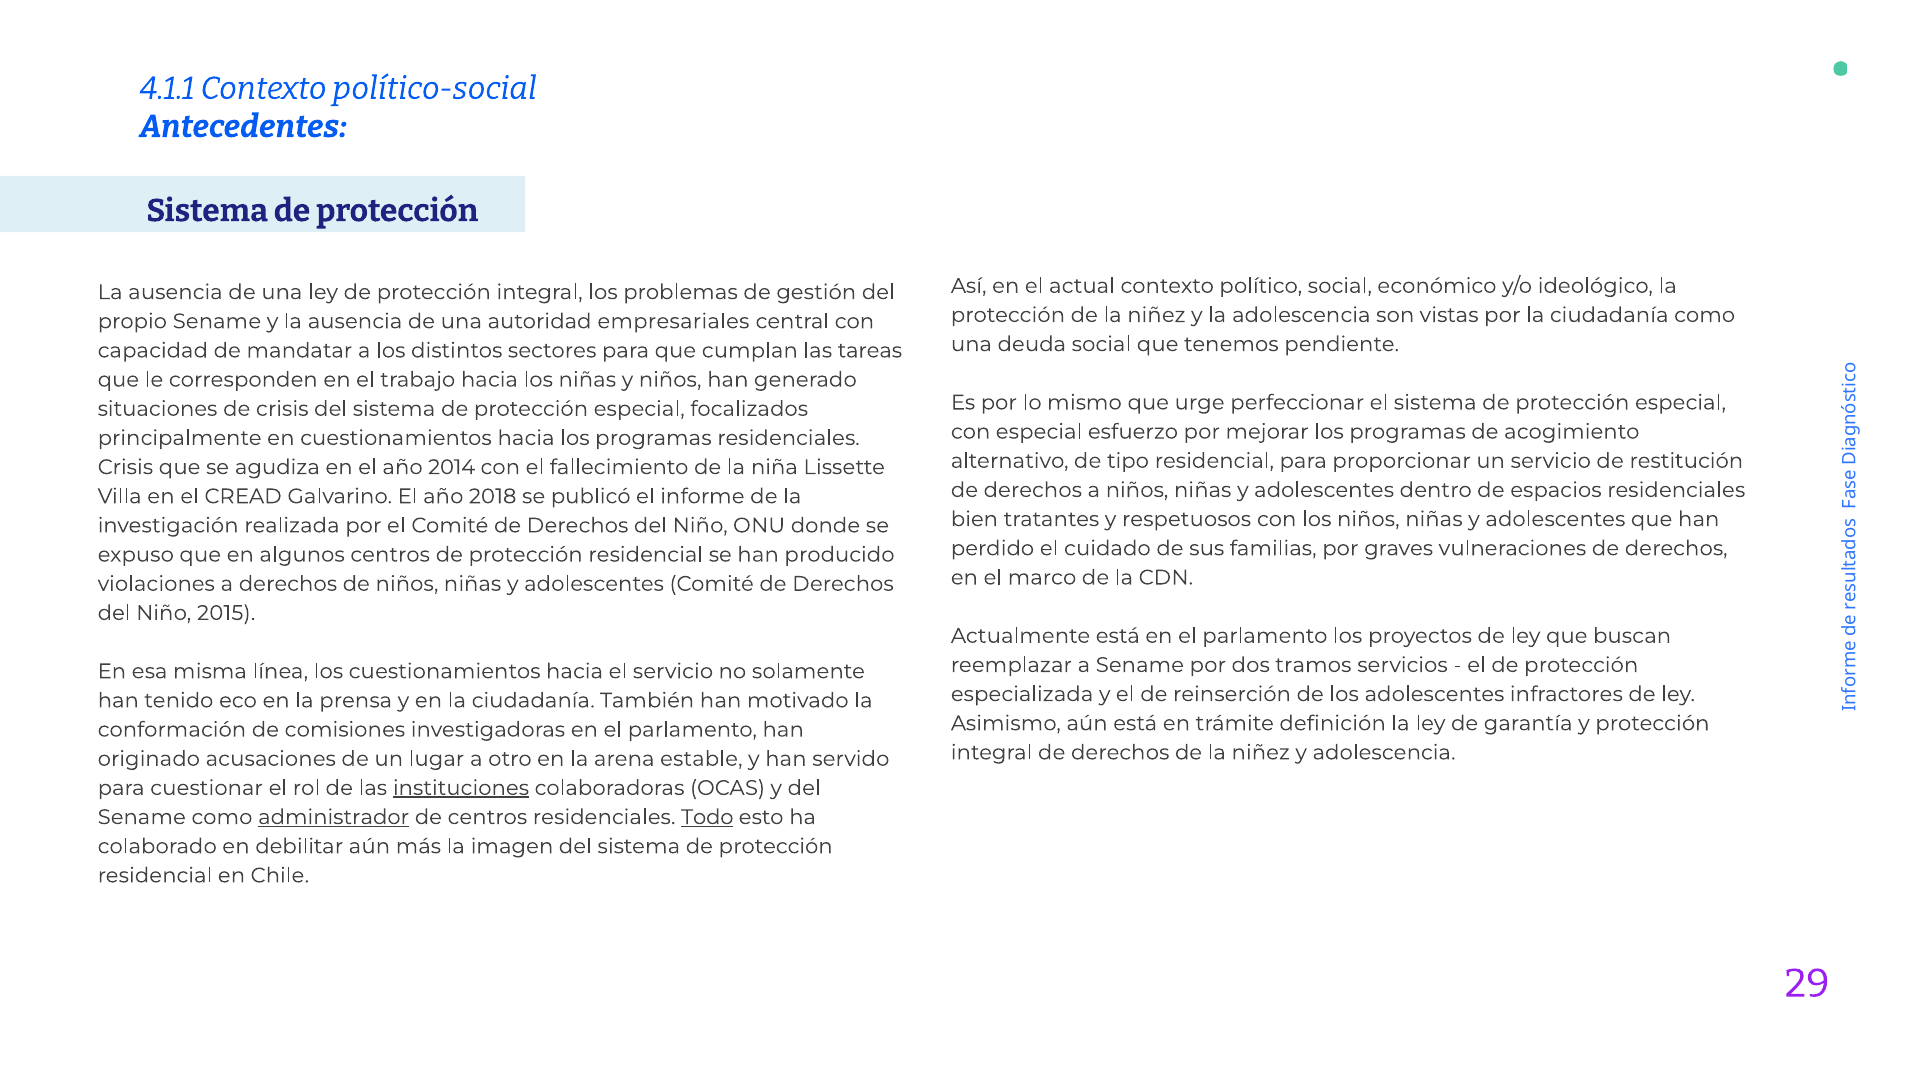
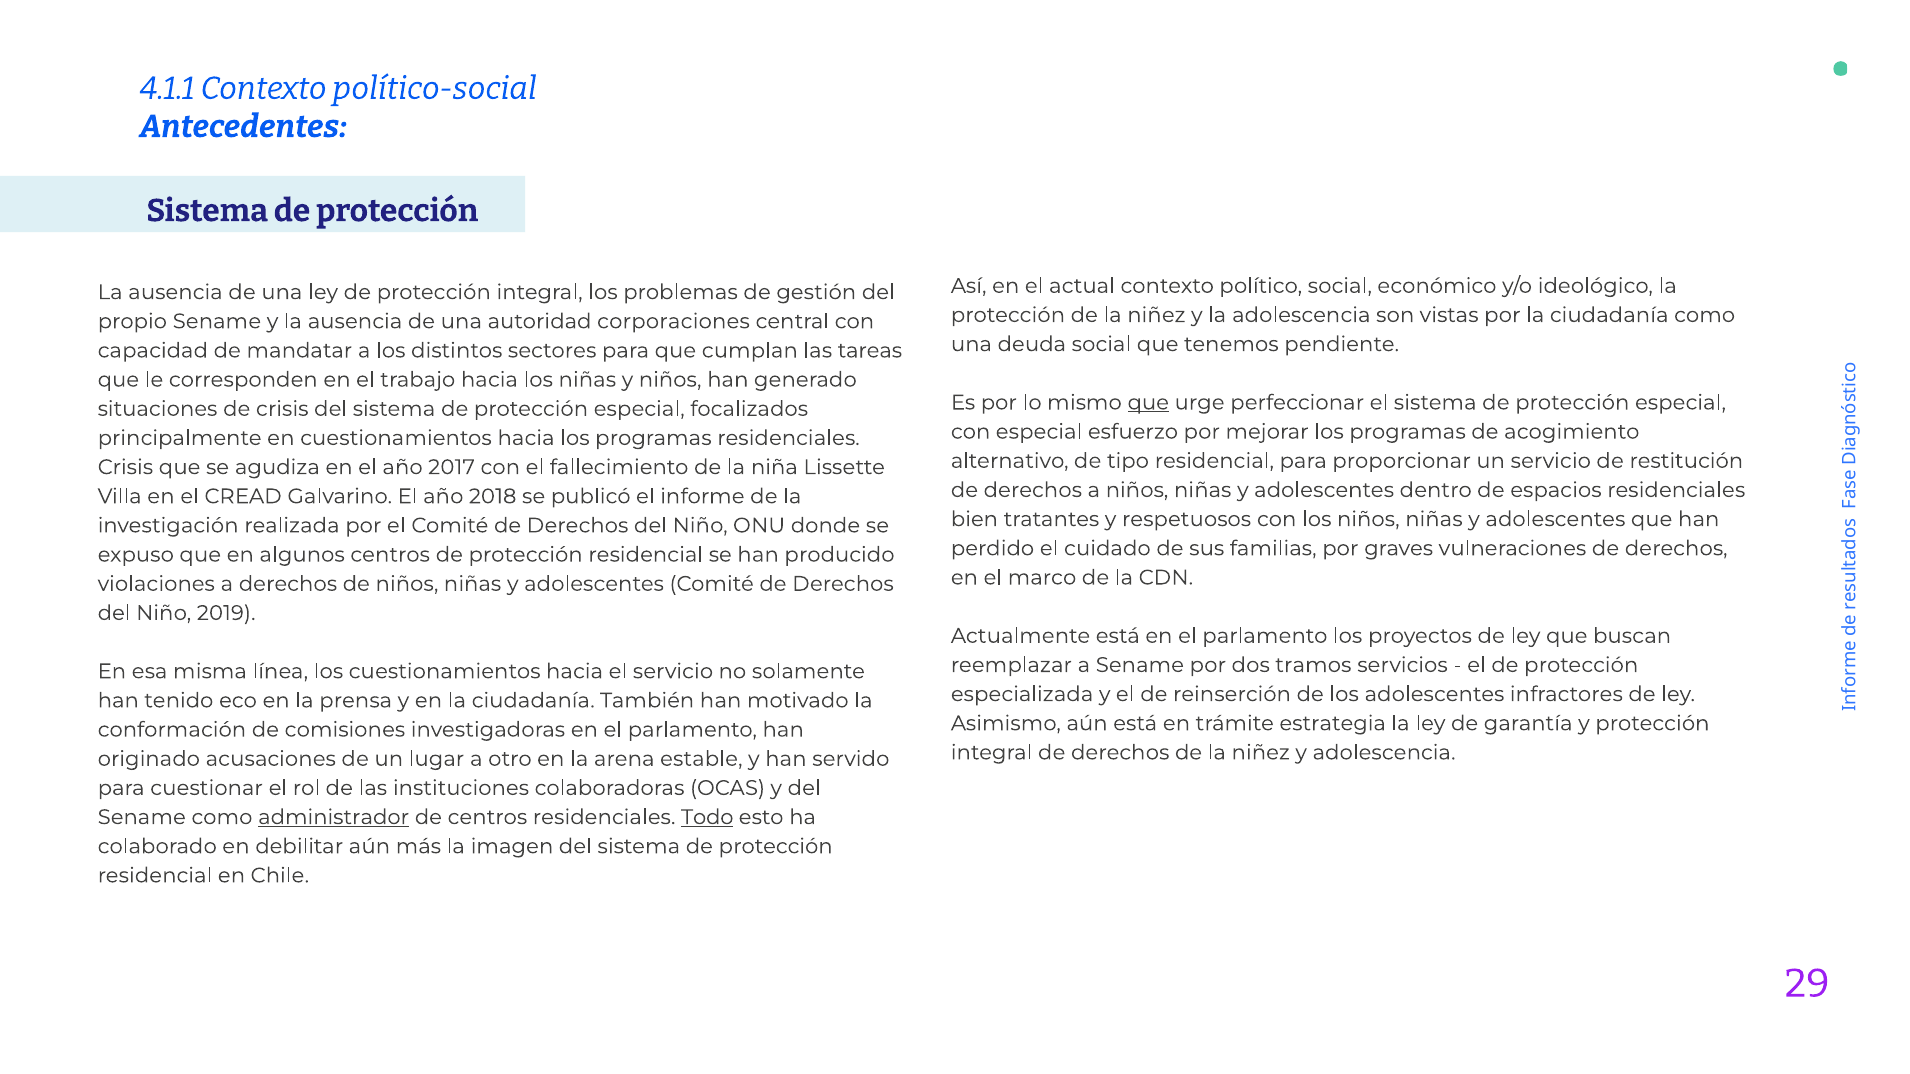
empresariales: empresariales -> corporaciones (673, 321)
que underline: none -> present (1148, 403)
2014: 2014 -> 2017 (452, 467)
2015: 2015 -> 2019 (226, 613)
definición: definición -> estrategia (1333, 724)
instituciones underline: present -> none (461, 788)
